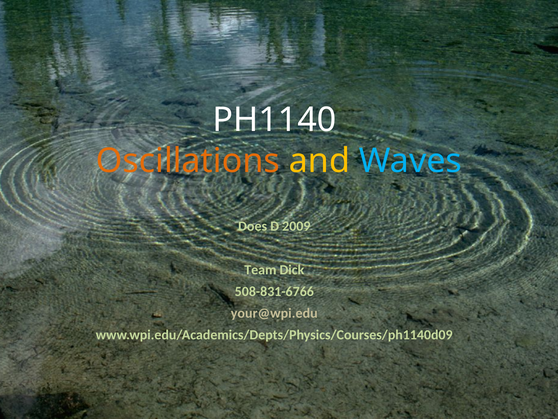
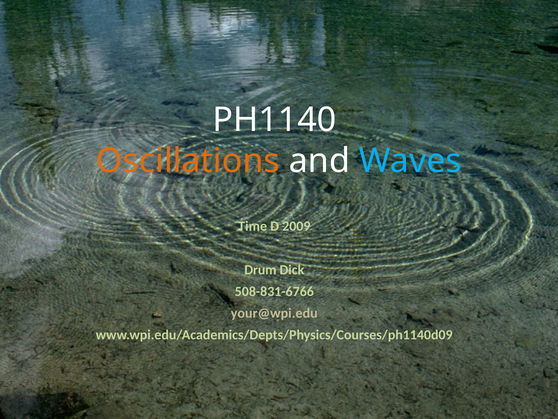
and colour: yellow -> white (319, 161)
Does: Does -> Time (253, 226)
Team: Team -> Drum (260, 269)
